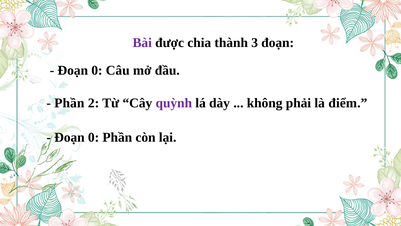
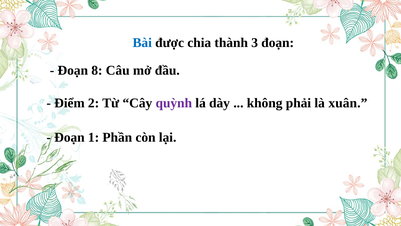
Bài colour: purple -> blue (142, 43)
0: 0 -> 8 (97, 70)
Phần: Phần -> Điểm (69, 103)
điểm: điểm -> xuân (348, 103)
0: 0 -> 1 (94, 137)
